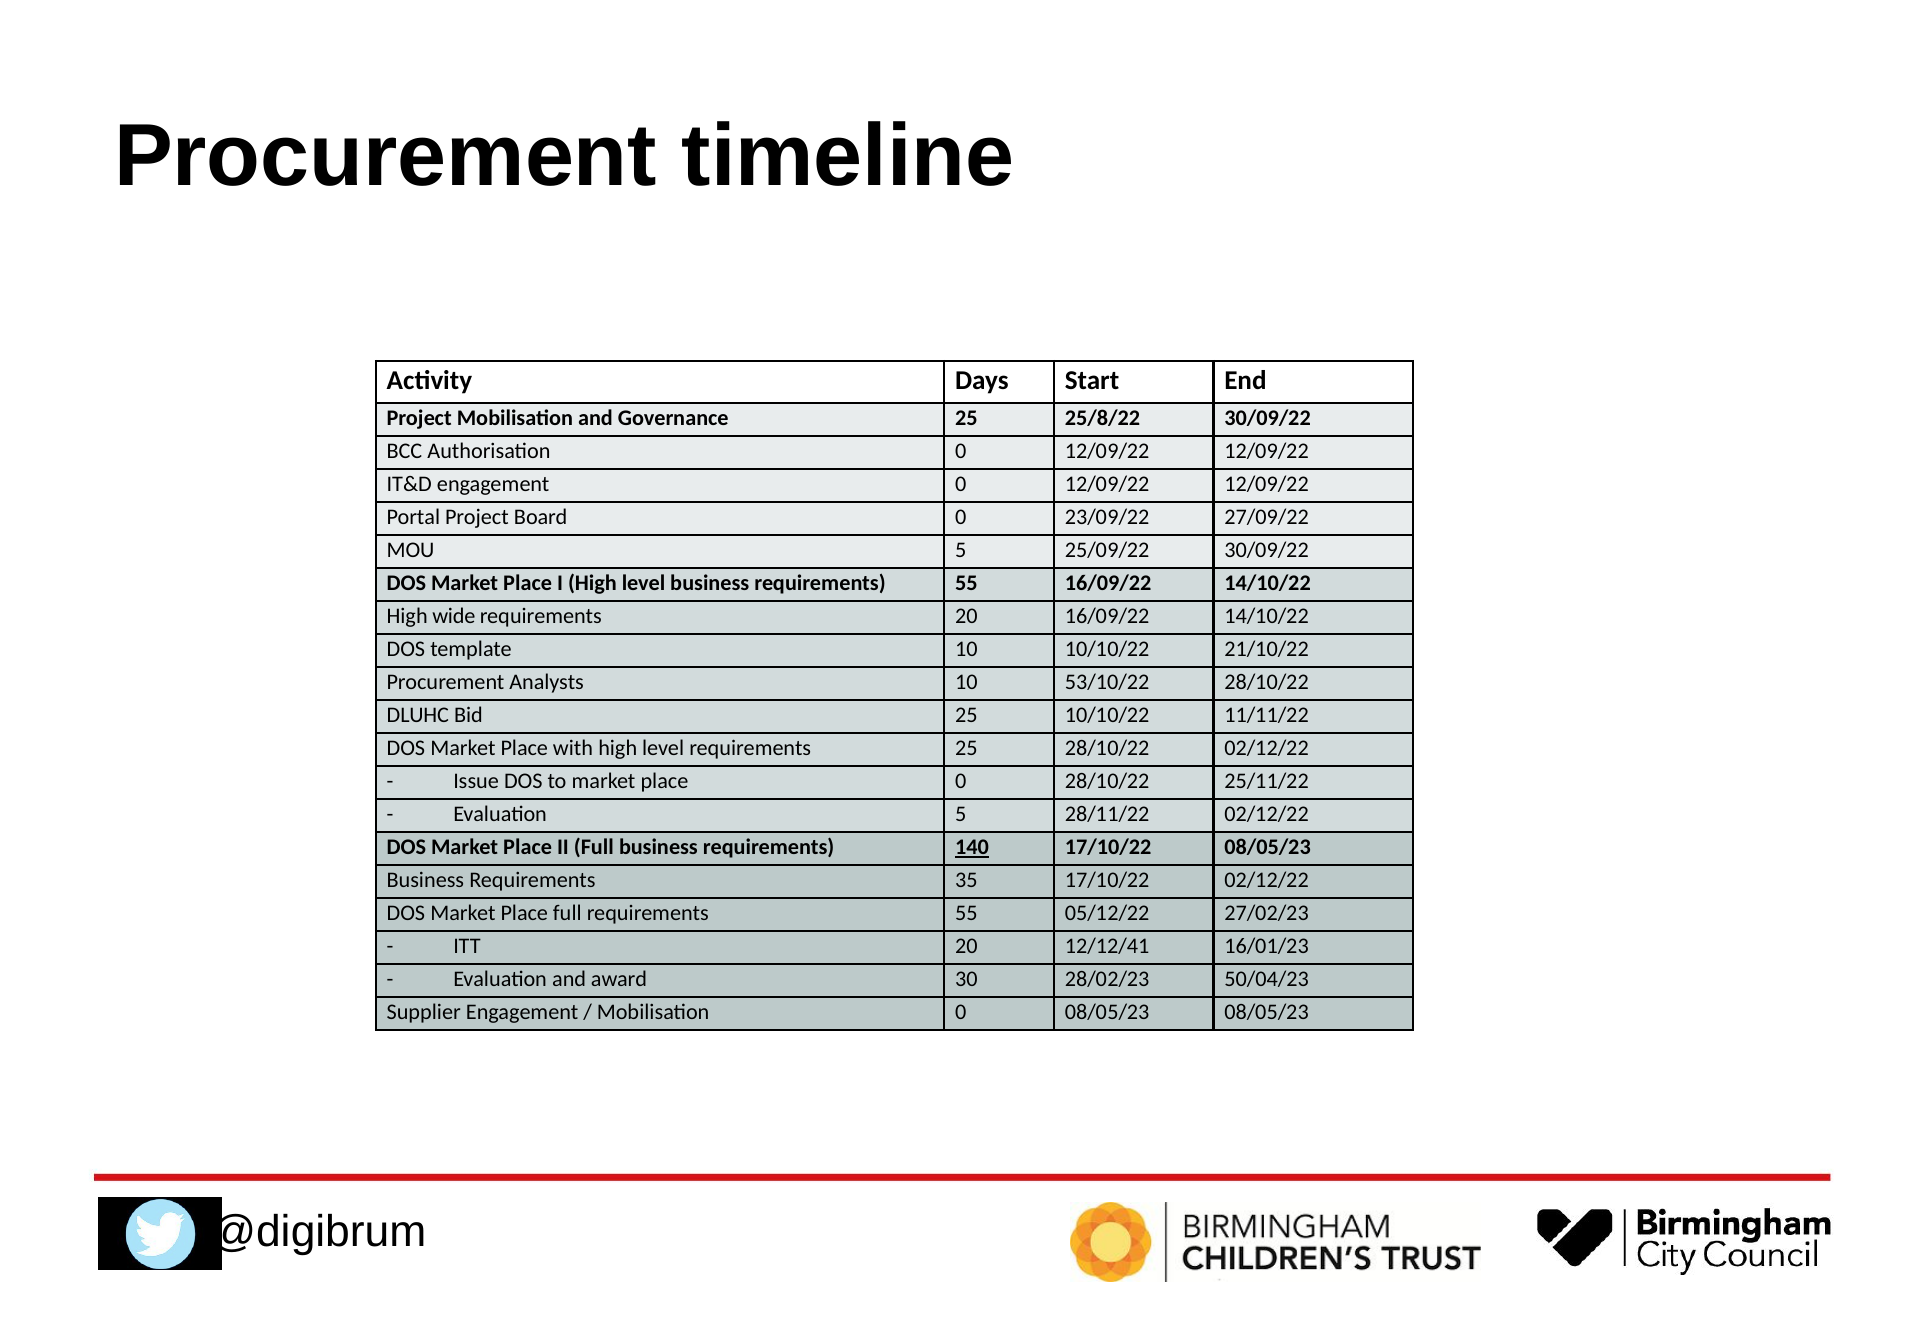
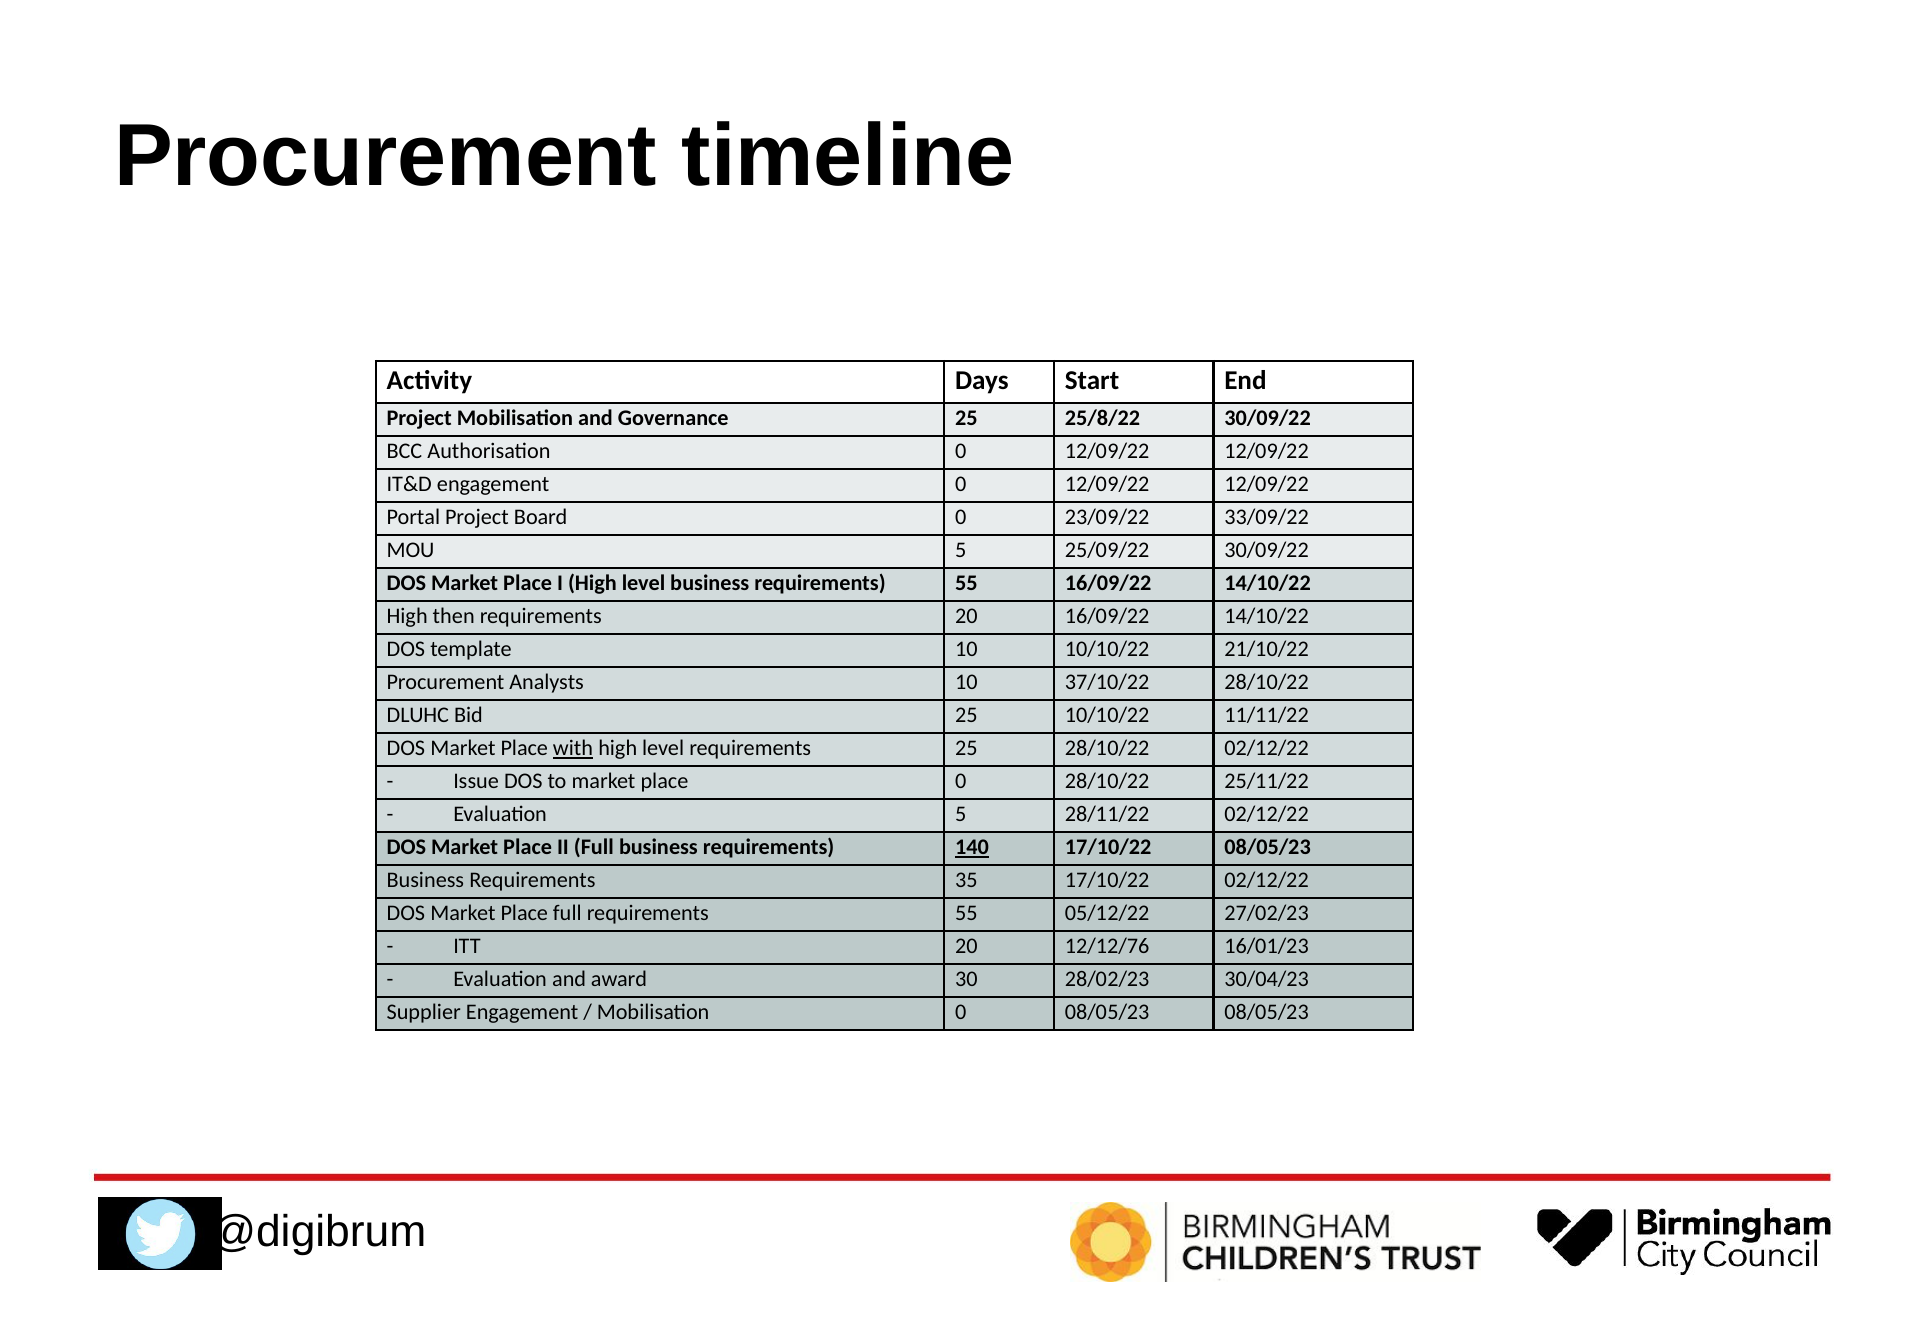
27/09/22: 27/09/22 -> 33/09/22 (1267, 518)
wide: wide -> then (454, 617)
53/10/22: 53/10/22 -> 37/10/22 (1107, 683)
with underline: none -> present (573, 749)
12/12/41: 12/12/41 -> 12/12/76 (1107, 947)
50/04/23: 50/04/23 -> 30/04/23 (1267, 980)
